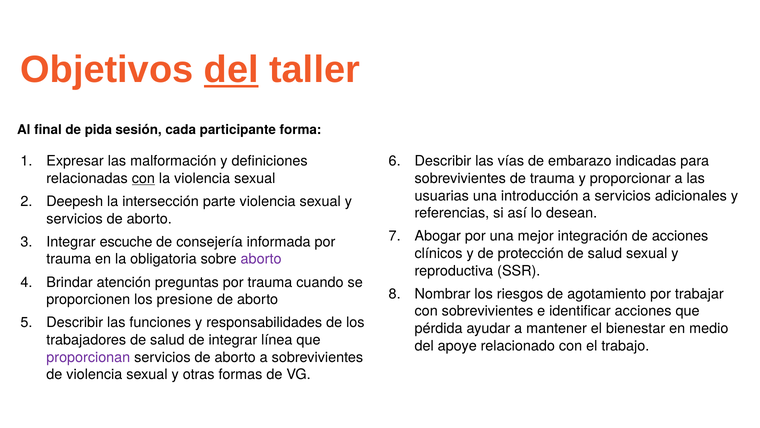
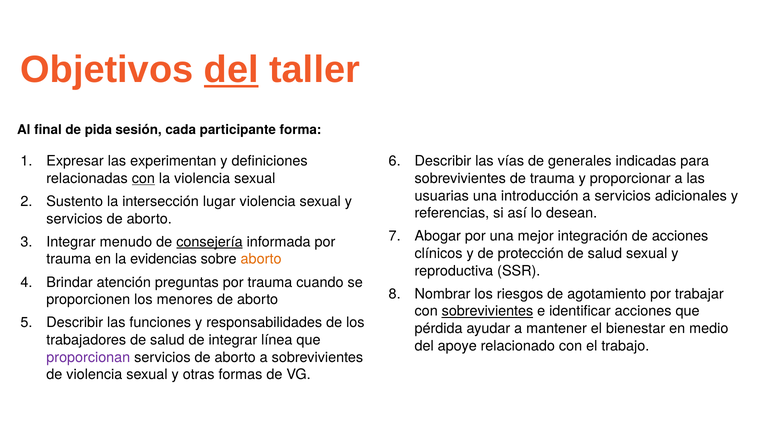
malformación: malformación -> experimentan (173, 161)
embarazo: embarazo -> generales (580, 161)
Deepesh: Deepesh -> Sustento (75, 201)
parte: parte -> lugar (219, 201)
escuche: escuche -> menudo (126, 242)
consejería underline: none -> present (209, 242)
obligatoria: obligatoria -> evidencias (164, 259)
aborto colour: purple -> orange (261, 259)
presione: presione -> menores (185, 299)
sobrevivientes underline: none -> present (487, 311)
